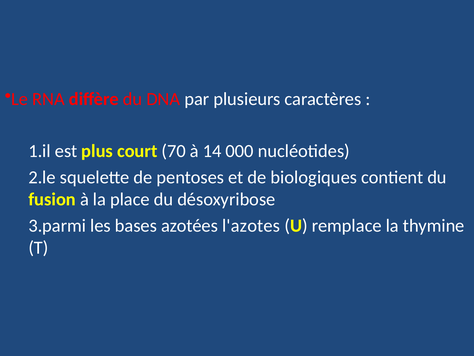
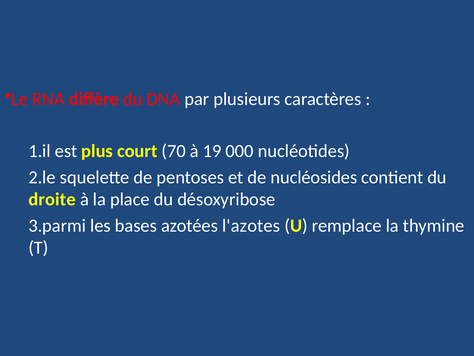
14: 14 -> 19 (212, 151)
biologiques: biologiques -> nucléosides (314, 177)
fusion: fusion -> droite (52, 199)
